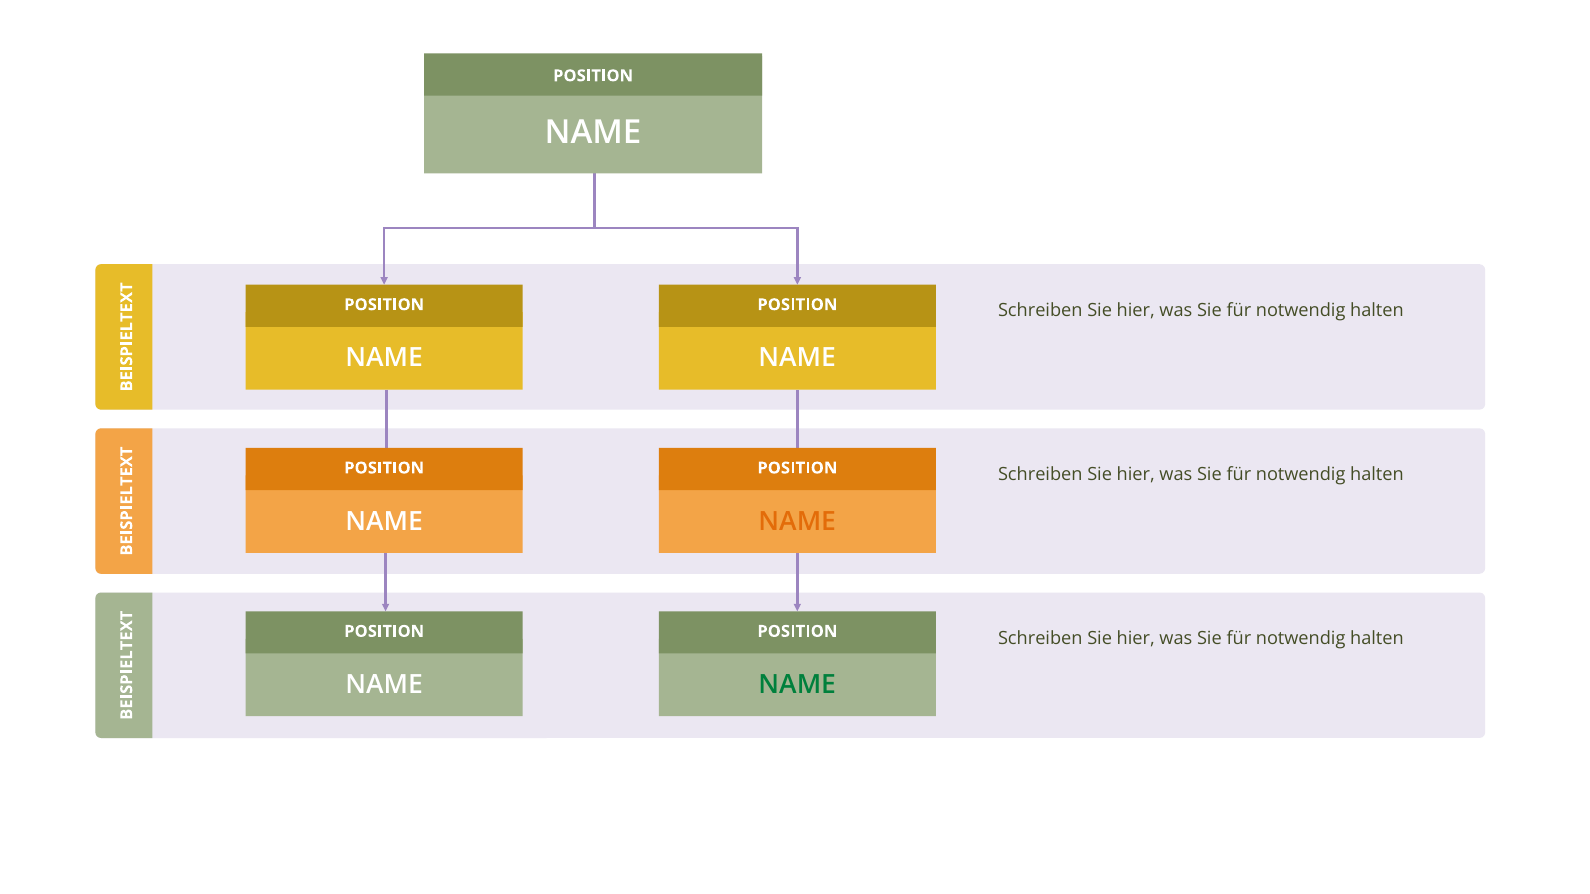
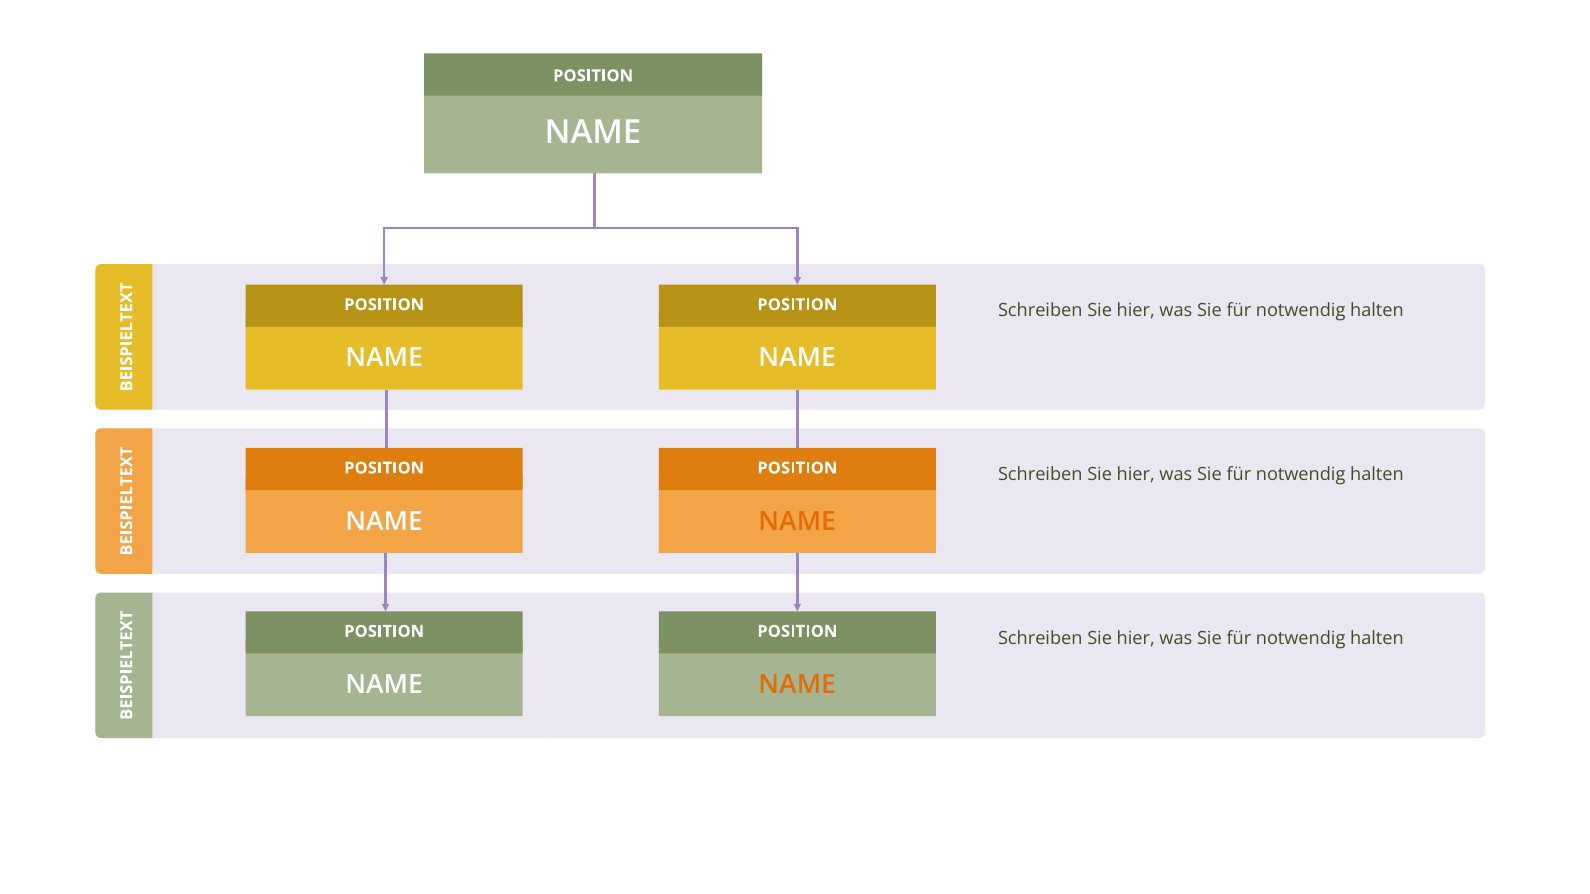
NAME colour: green -> orange (797, 685)
